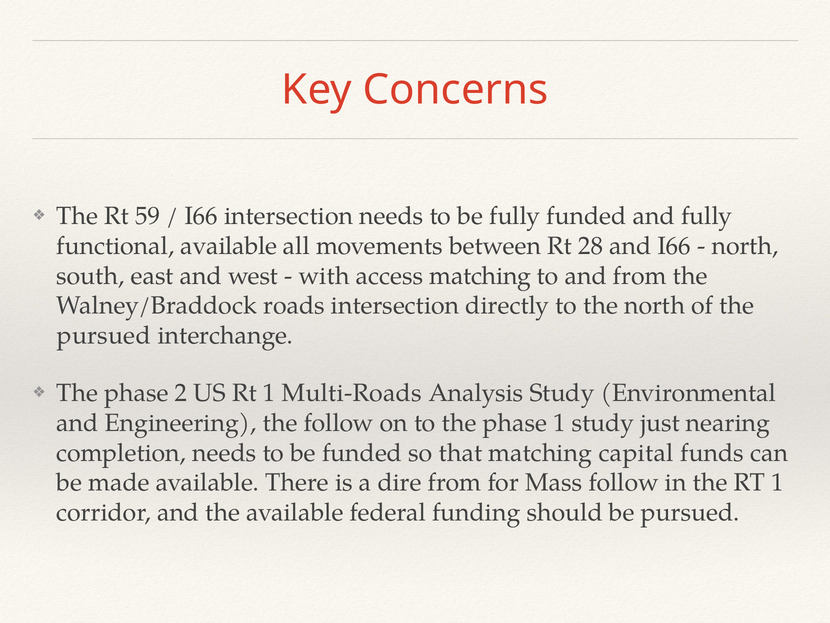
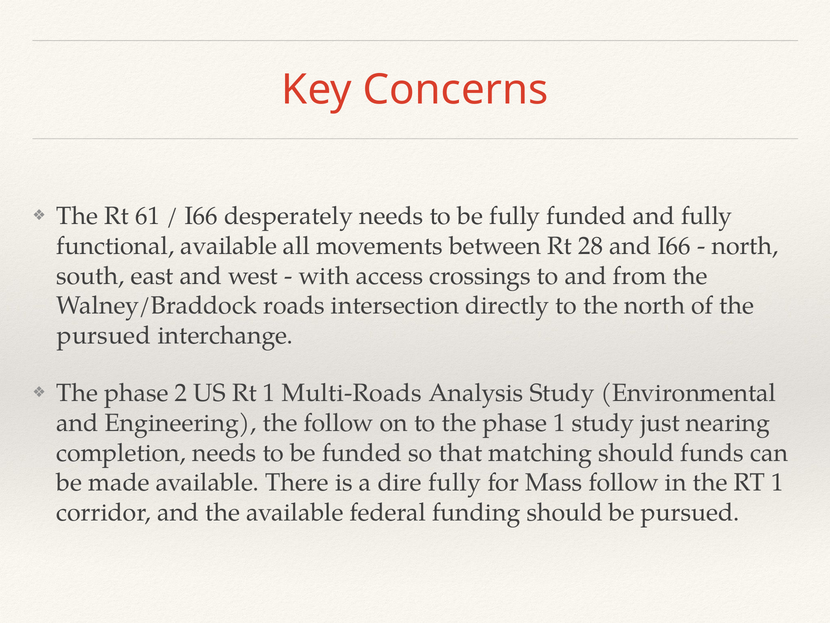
59: 59 -> 61 (148, 216)
I66 intersection: intersection -> desperately (289, 216)
access matching: matching -> crossings (480, 276)
matching capital: capital -> should (636, 452)
dire from: from -> fully (455, 482)
